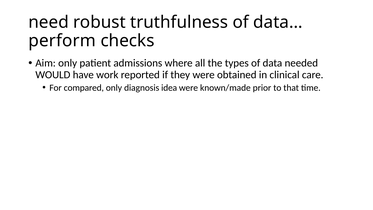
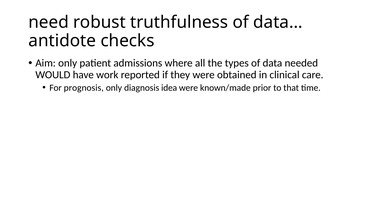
perform: perform -> antidote (62, 41)
compared: compared -> prognosis (84, 88)
